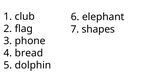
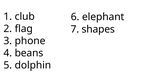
bread: bread -> beans (29, 53)
